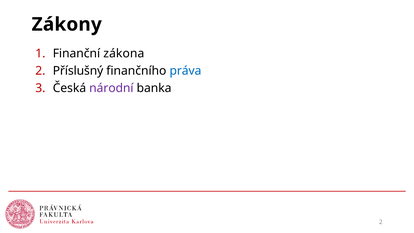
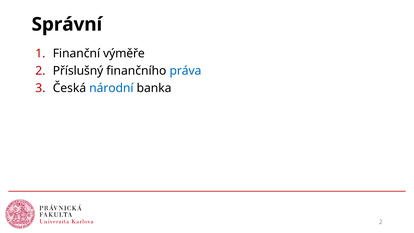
Zákony: Zákony -> Správní (67, 24)
zákona: zákona -> výměře (124, 54)
národní colour: purple -> blue (111, 88)
